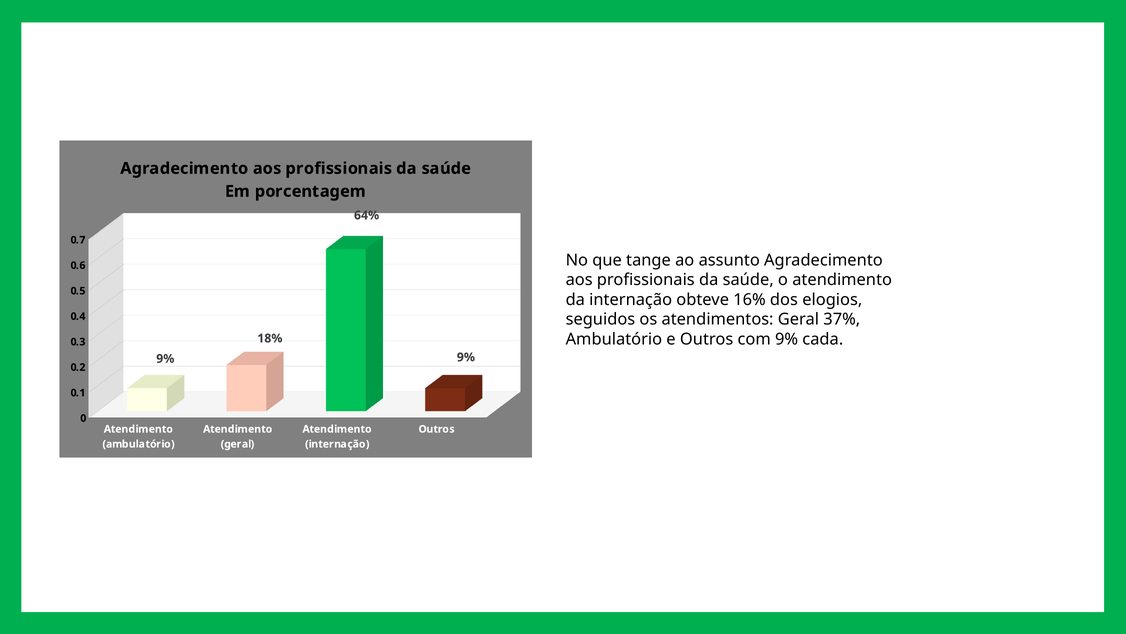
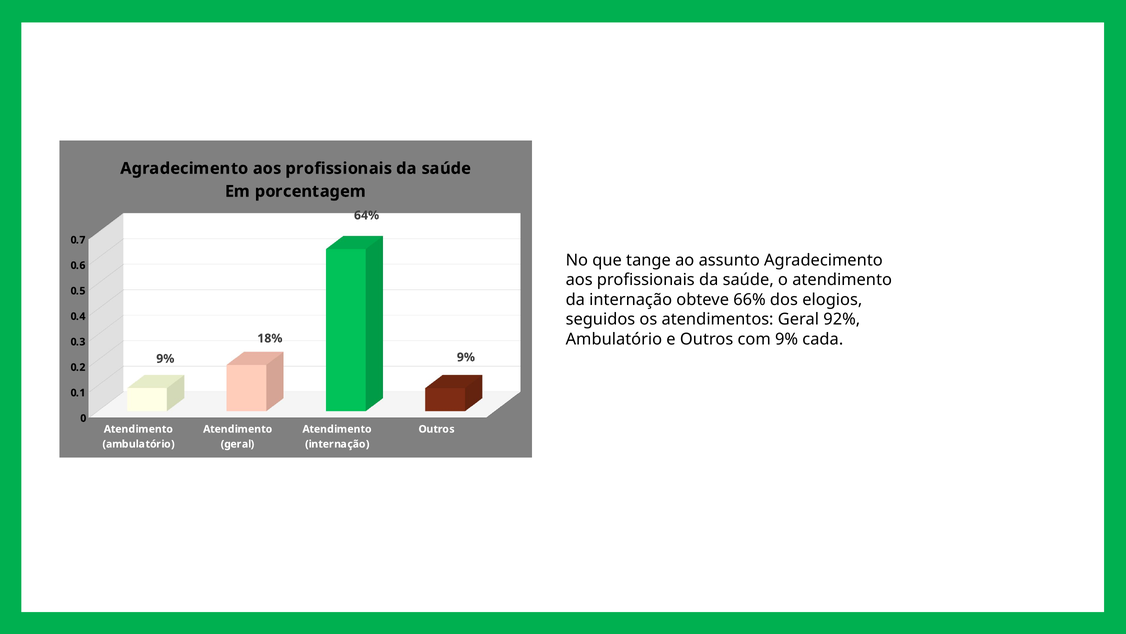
16%: 16% -> 66% (749, 299)
37%: 37% -> 92% (842, 319)
